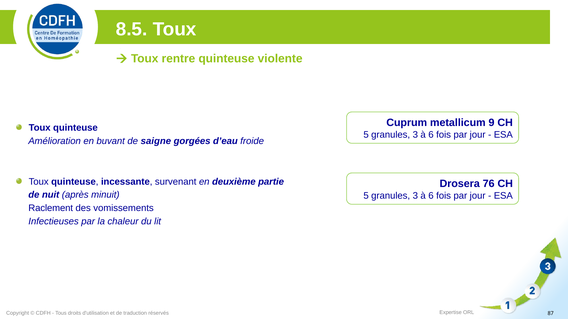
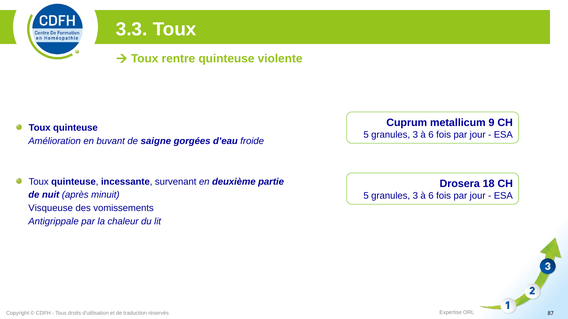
8.5: 8.5 -> 3.3 (132, 29)
76: 76 -> 18 (489, 184)
Raclement: Raclement -> Visqueuse (51, 208)
Infectieuses: Infectieuses -> Antigrippale (54, 222)
